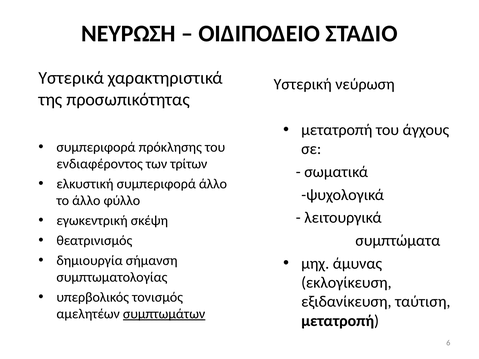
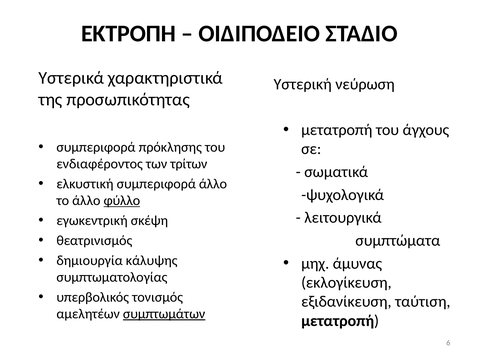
ΝΕΥΡΩΣΗ: ΝΕΥΡΩΣΗ -> ΕΚΤΡΟΠΗ (128, 34)
φύλλο underline: none -> present (122, 201)
σήμανση: σήμανση -> κάλυψης (152, 261)
